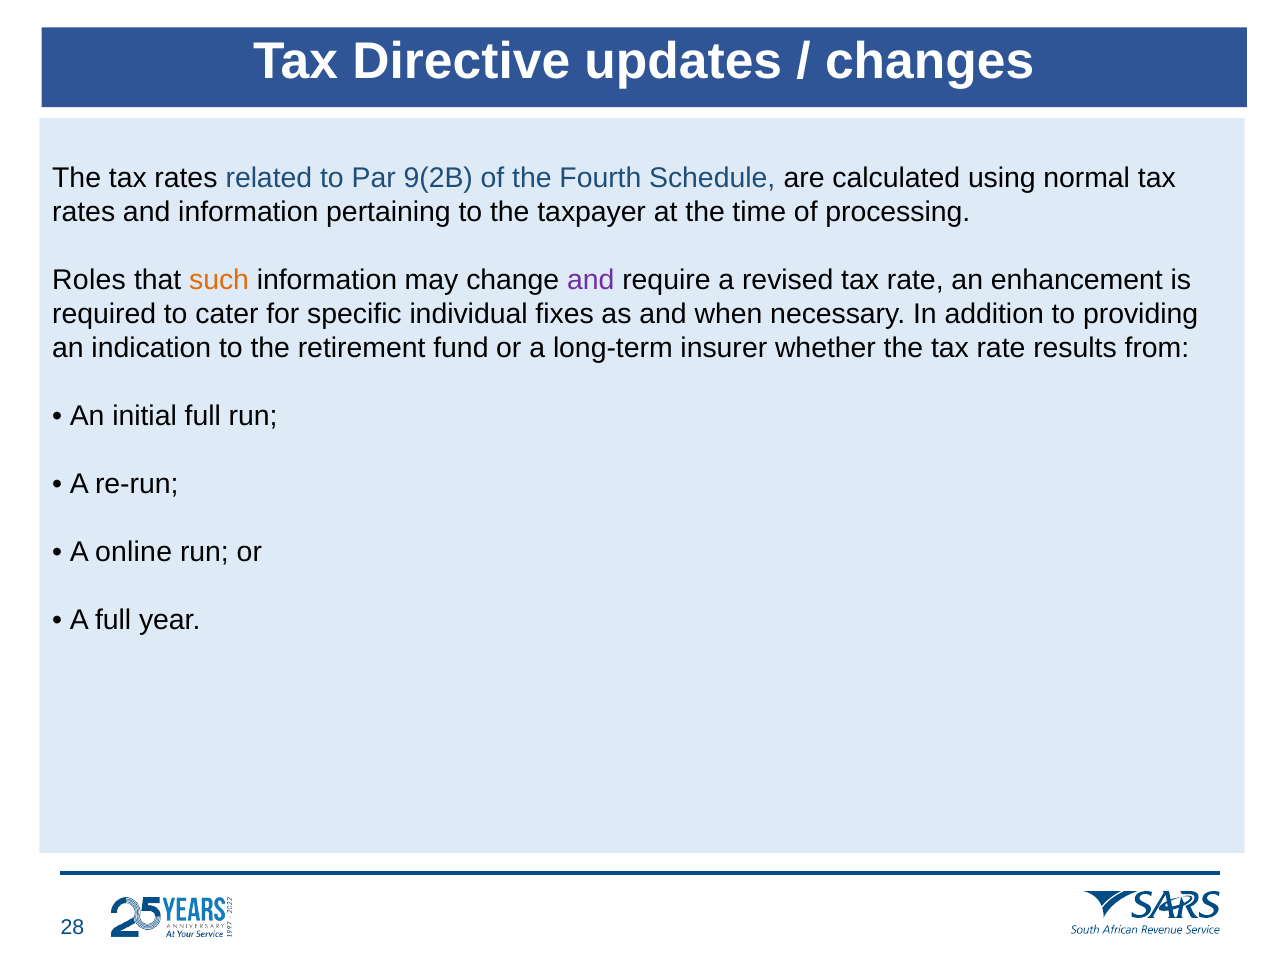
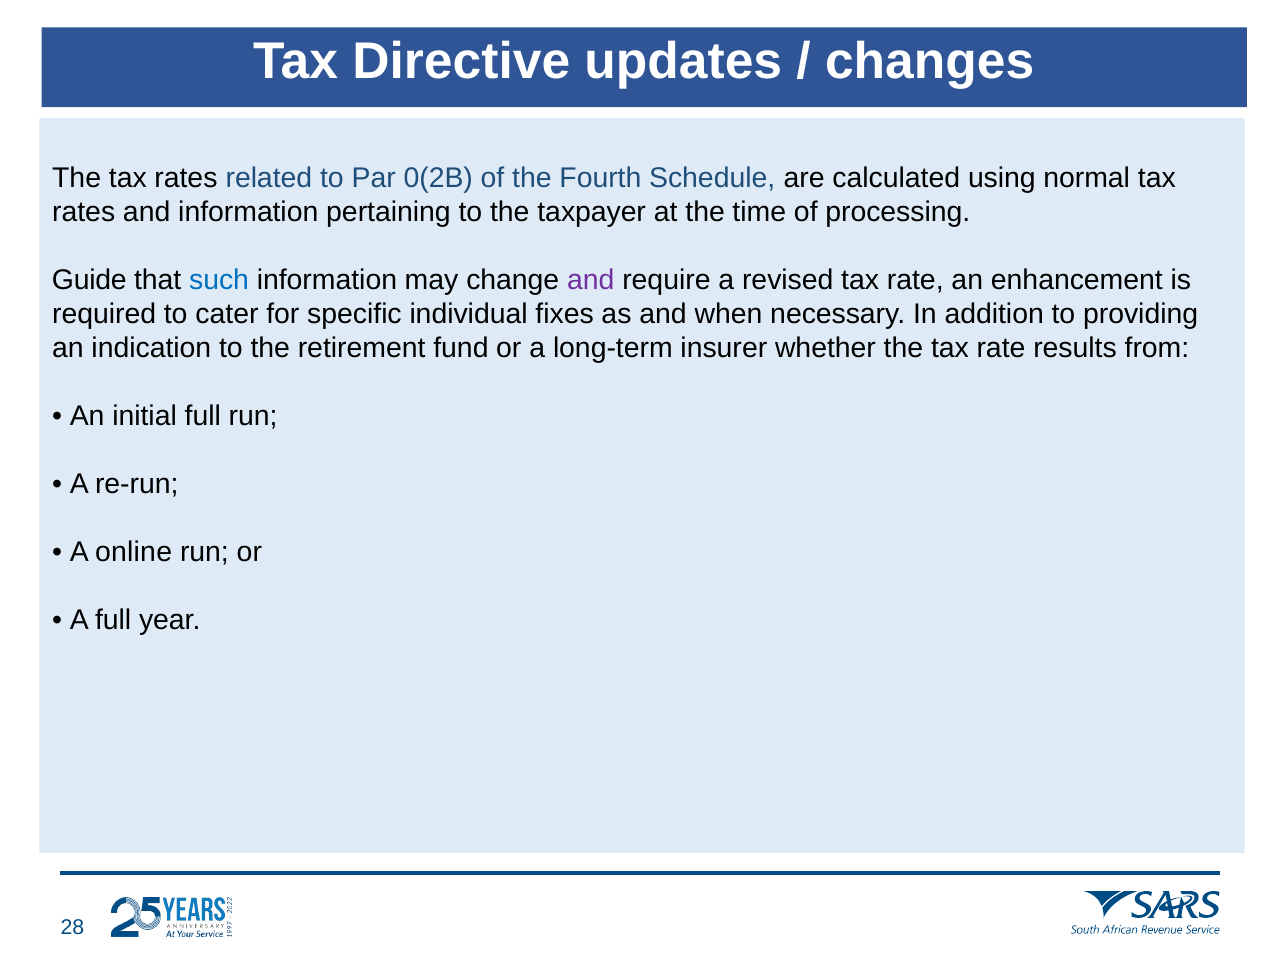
9(2B: 9(2B -> 0(2B (438, 178)
Roles: Roles -> Guide (89, 280)
such colour: orange -> blue (219, 280)
